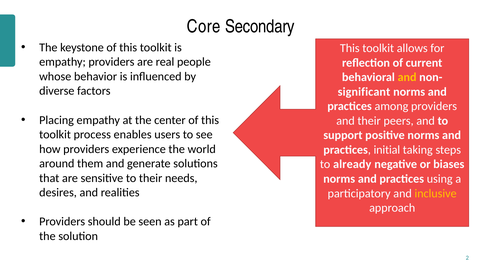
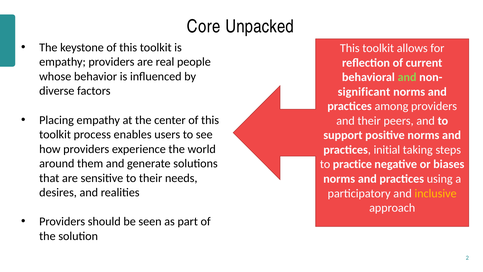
Secondary: Secondary -> Unpacked (260, 27)
and colour: yellow -> light green (407, 77)
already: already -> practice (352, 164)
